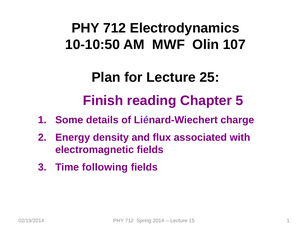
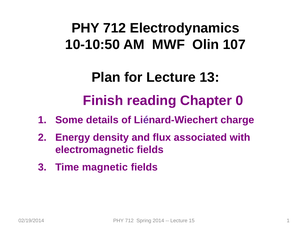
25: 25 -> 13 (209, 77)
5: 5 -> 0 (239, 101)
following: following -> magnetic (105, 167)
